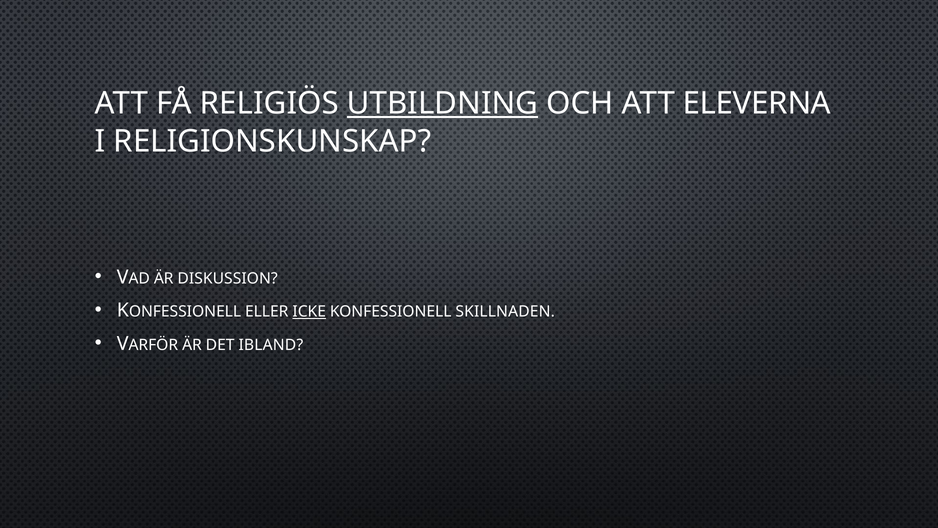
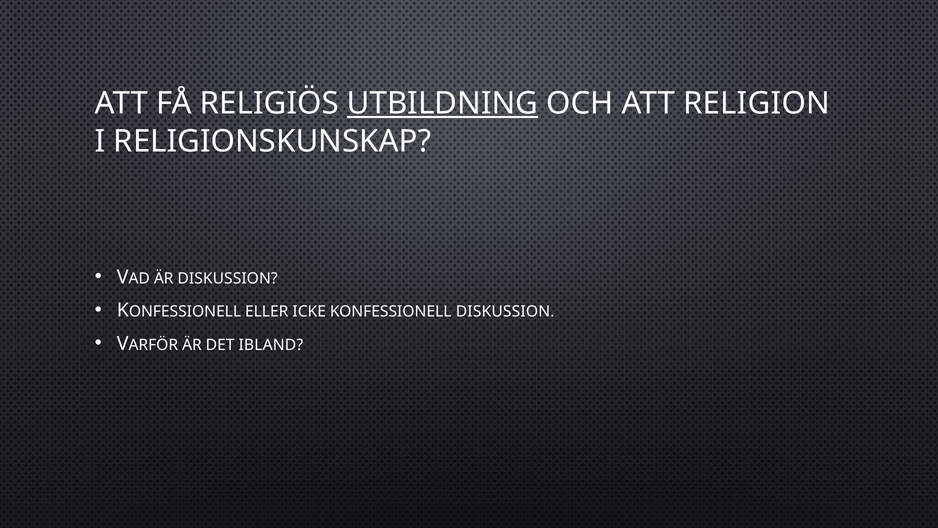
ELEVERNA: ELEVERNA -> RELIGION (757, 104)
ICKE underline: present -> none (309, 311)
KONFESSIONELL SKILLNADEN: SKILLNADEN -> DISKUSSION (505, 311)
